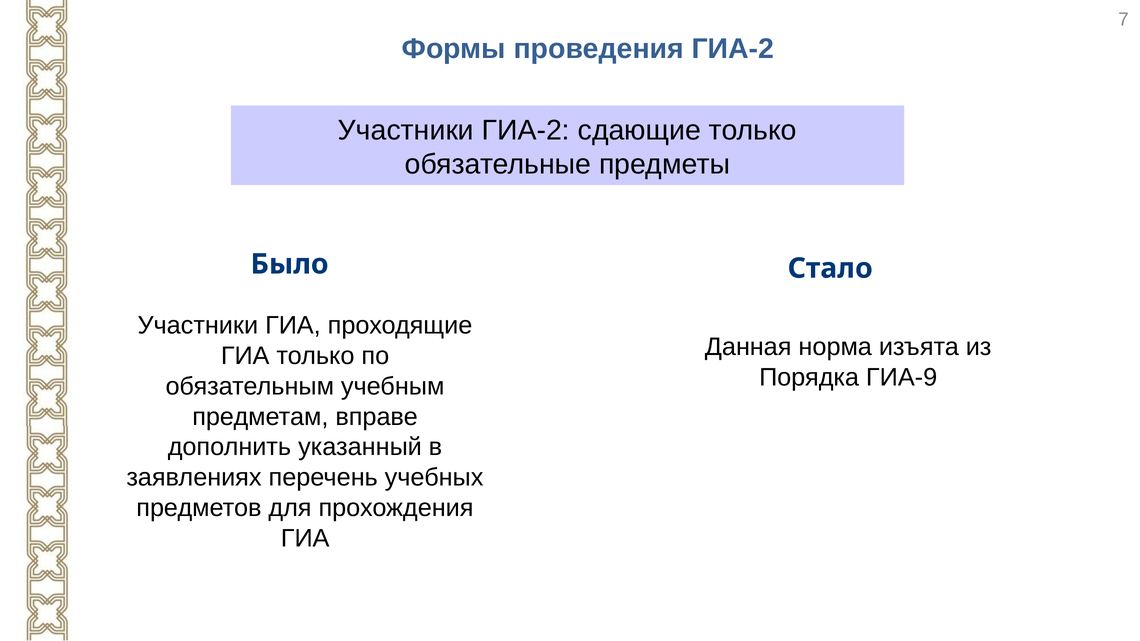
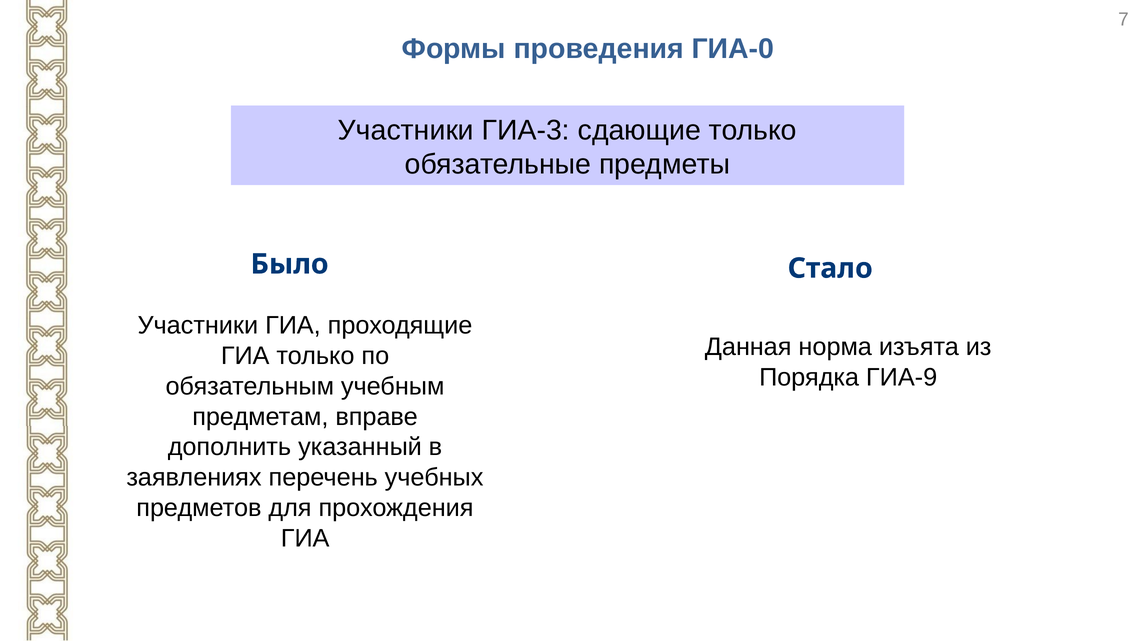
проведения ГИА-2: ГИА-2 -> ГИА-0 (733, 49)
Участники ГИА-2: ГИА-2 -> ГИА-3 (526, 130)
